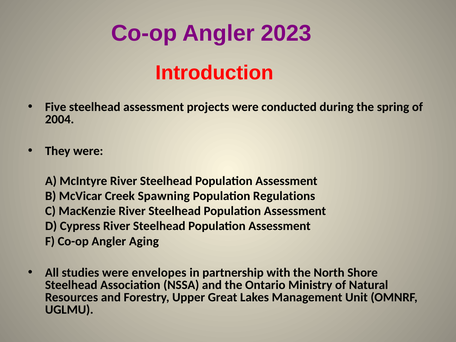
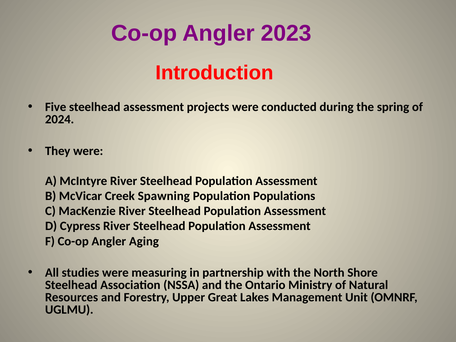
2004: 2004 -> 2024 (60, 119)
Regulations: Regulations -> Populations (284, 196)
envelopes: envelopes -> measuring (159, 273)
